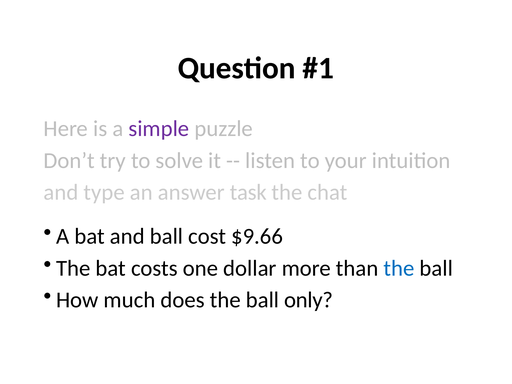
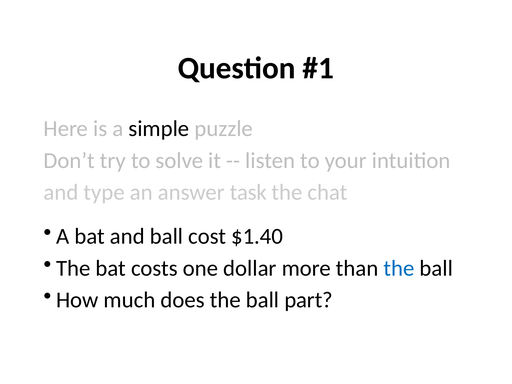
simple colour: purple -> black (159, 129)
$9.66: $9.66 -> $1.40 (257, 236)
only: only -> part (309, 300)
